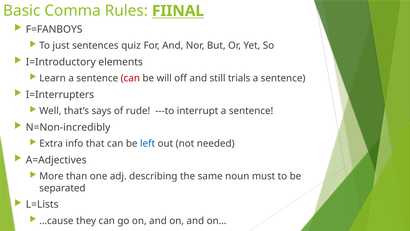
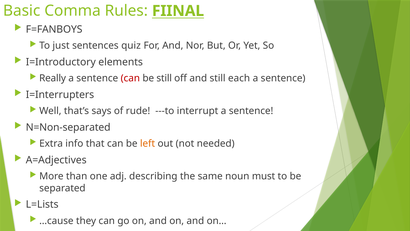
Learn: Learn -> Really (53, 78)
be will: will -> still (164, 78)
trials: trials -> each (239, 78)
N=Non-incredibly: N=Non-incredibly -> N=Non-separated (68, 127)
left colour: blue -> orange (148, 143)
